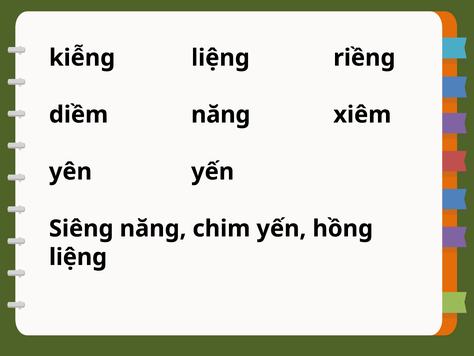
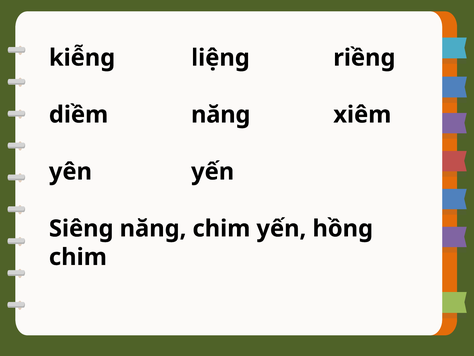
liệng: liệng -> chim (78, 257)
